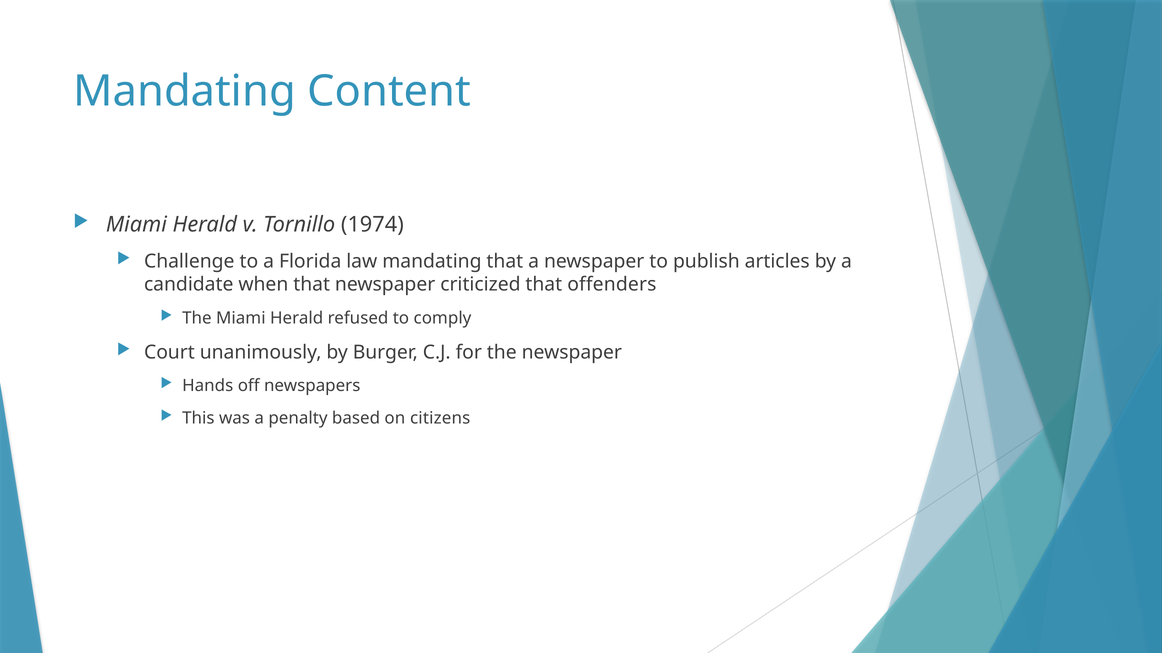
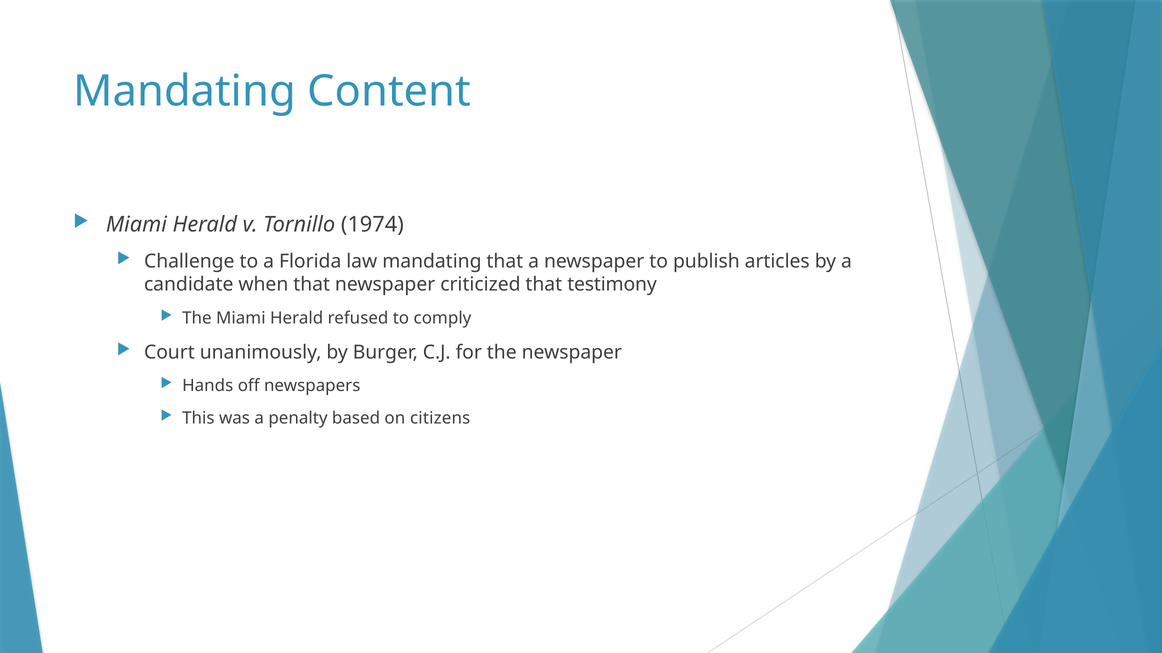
offenders: offenders -> testimony (612, 285)
